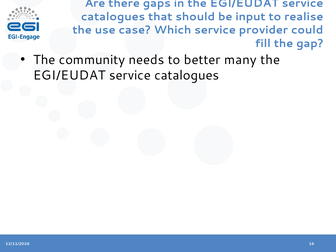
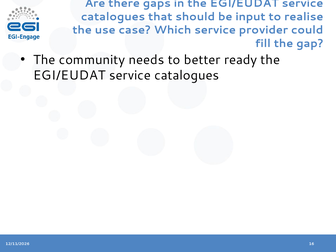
many: many -> ready (241, 60)
